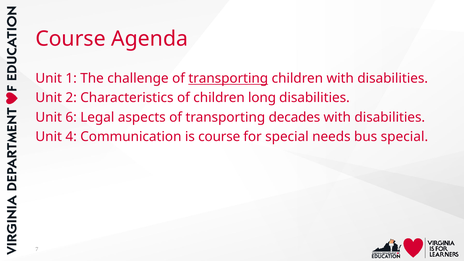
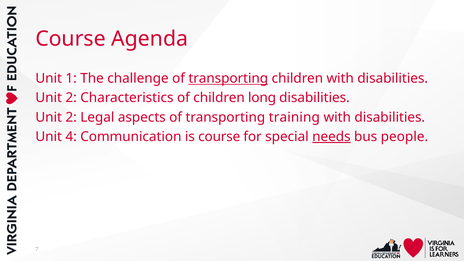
6: 6 -> 2 (71, 117)
decades: decades -> training (294, 117)
needs underline: none -> present (331, 137)
bus special: special -> people (404, 137)
